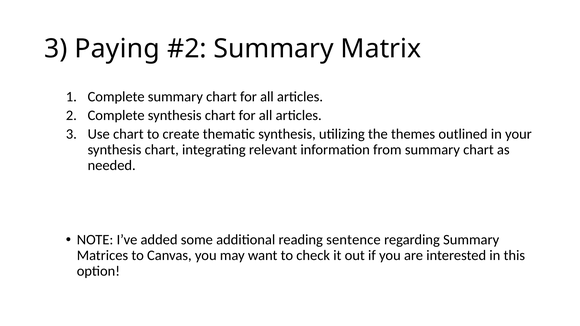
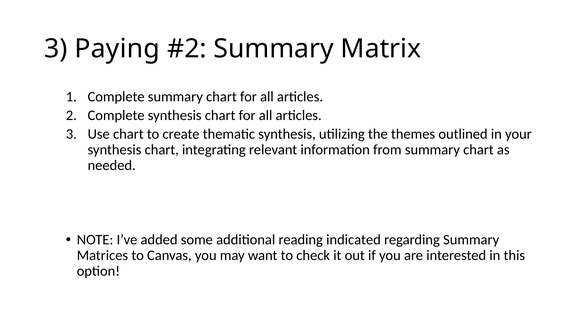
sentence: sentence -> indicated (353, 240)
